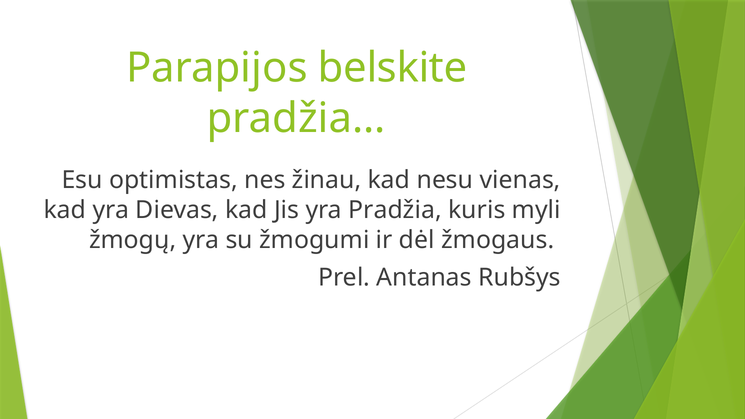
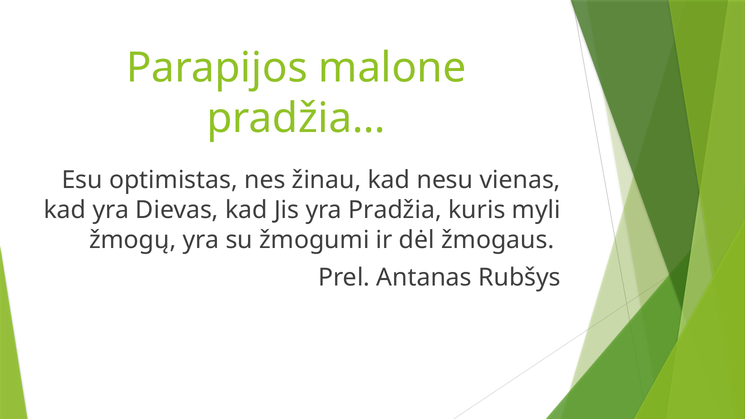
belskite: belskite -> malone (392, 68)
